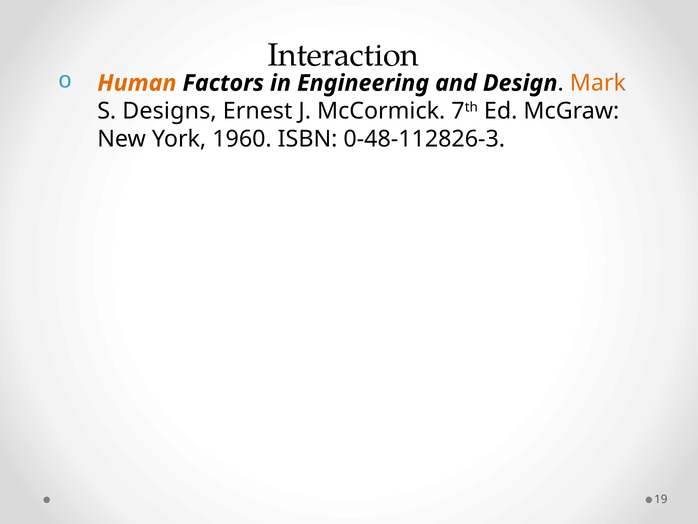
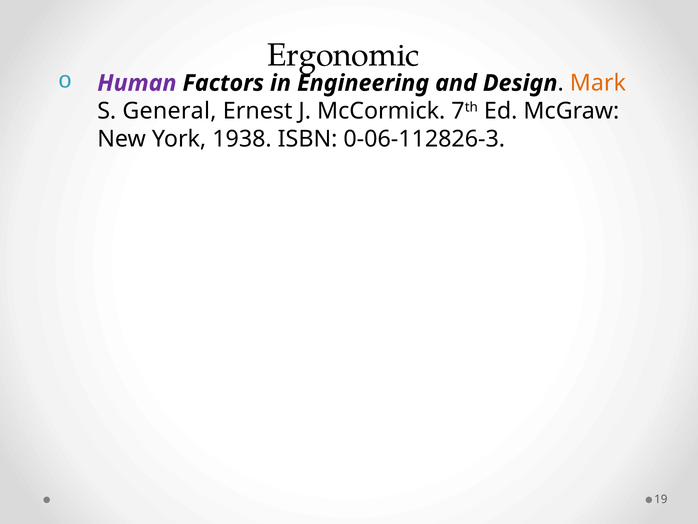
Interaction: Interaction -> Ergonomic (343, 55)
Human colour: orange -> purple (137, 83)
Designs: Designs -> General (169, 111)
1960: 1960 -> 1938 (242, 139)
0-48-112826-3: 0-48-112826-3 -> 0-06-112826-3 (424, 139)
